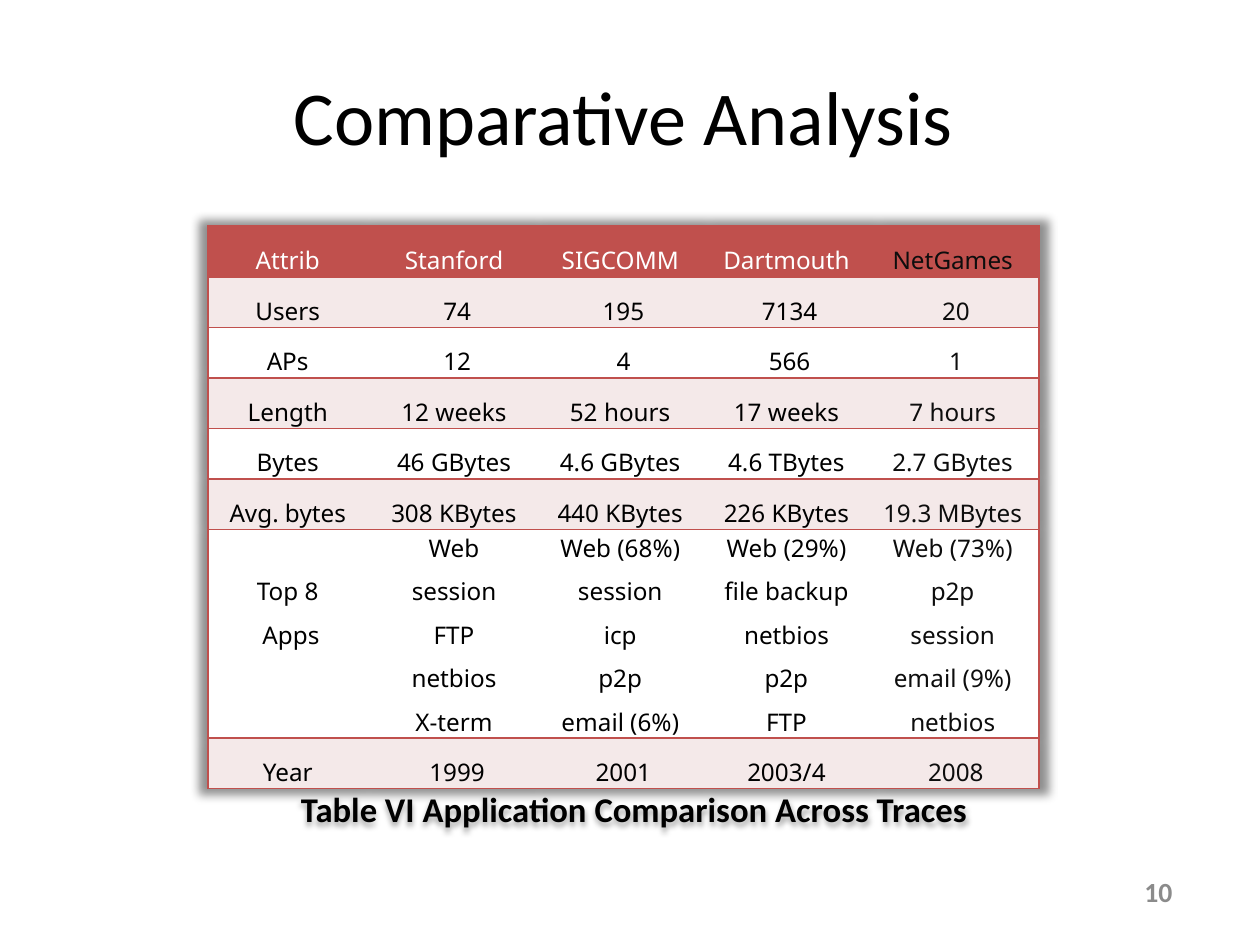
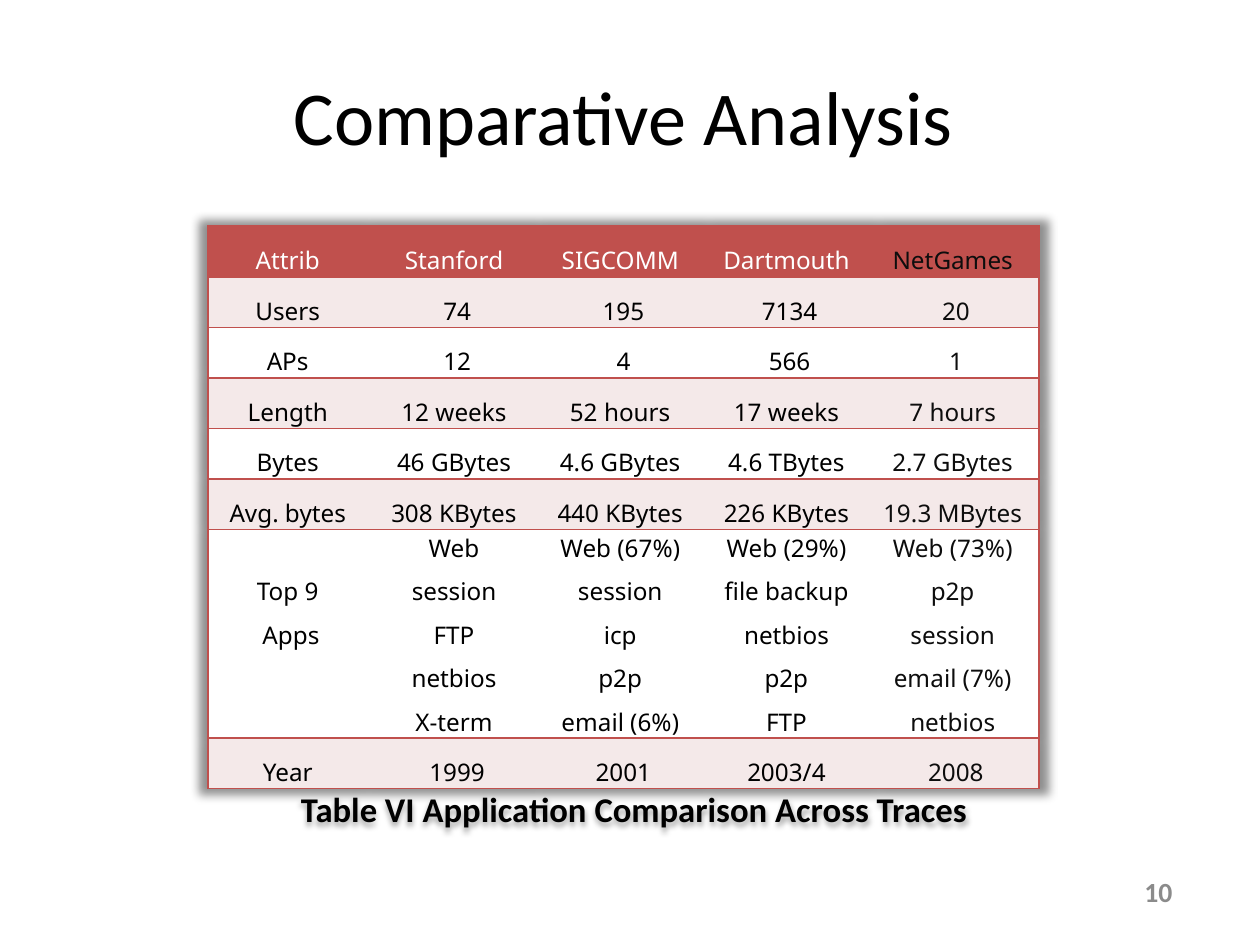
68%: 68% -> 67% (649, 549)
8: 8 -> 9 (312, 593)
9%: 9% -> 7% (987, 680)
